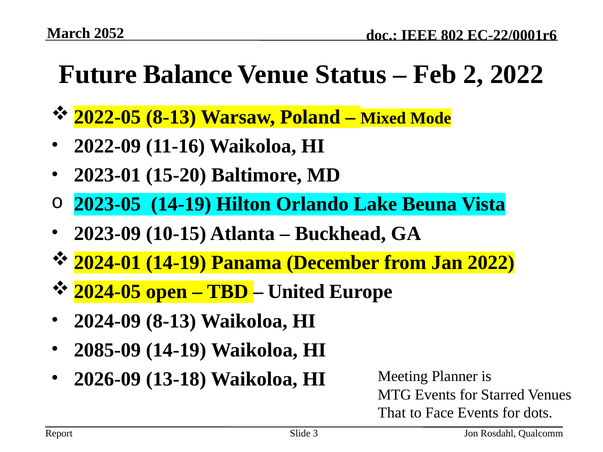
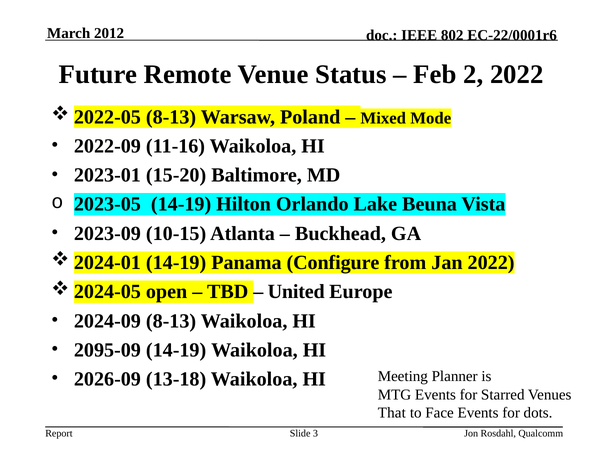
2052: 2052 -> 2012 (109, 34)
Balance: Balance -> Remote (188, 75)
December: December -> Configure (333, 263)
2085-09: 2085-09 -> 2095-09 (107, 350)
